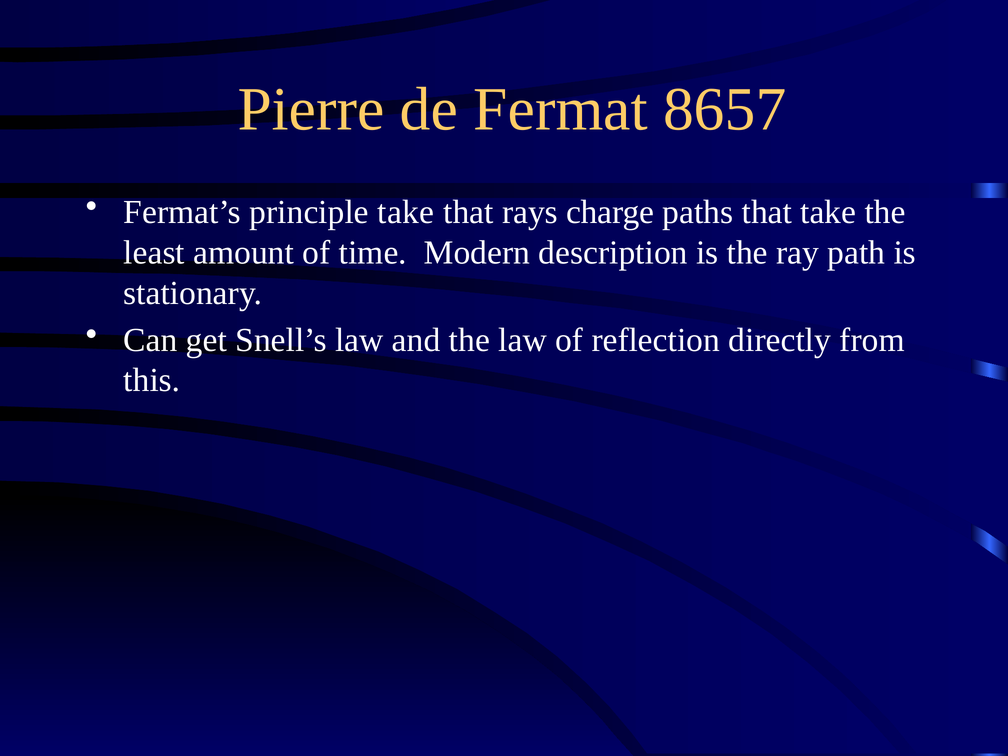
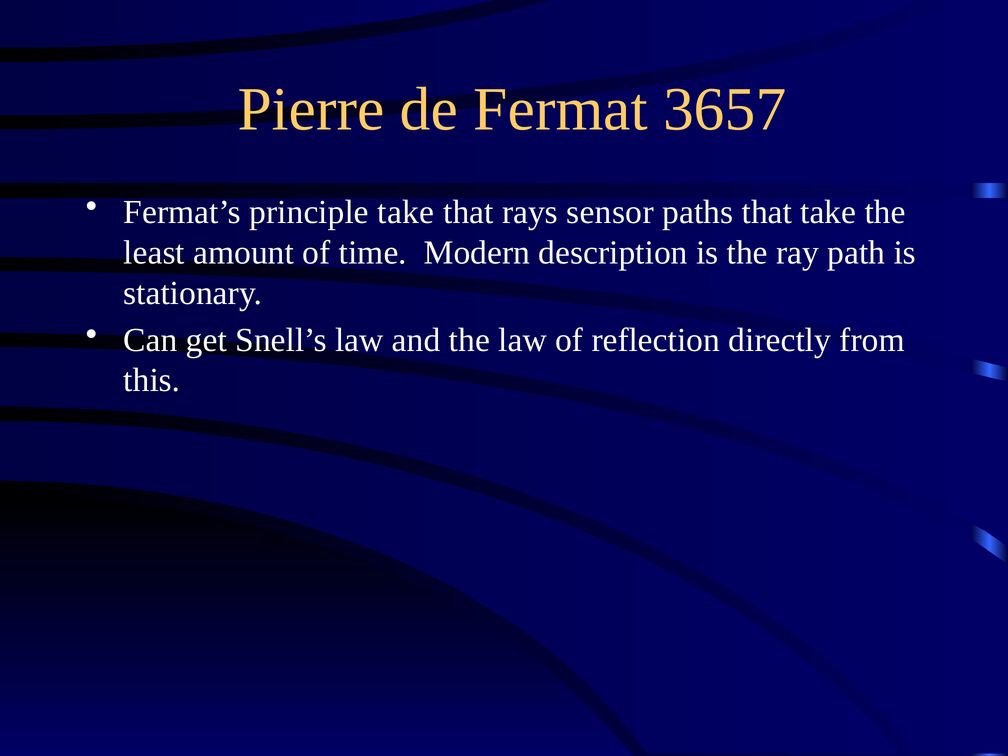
8657: 8657 -> 3657 (725, 109)
charge: charge -> sensor (610, 212)
